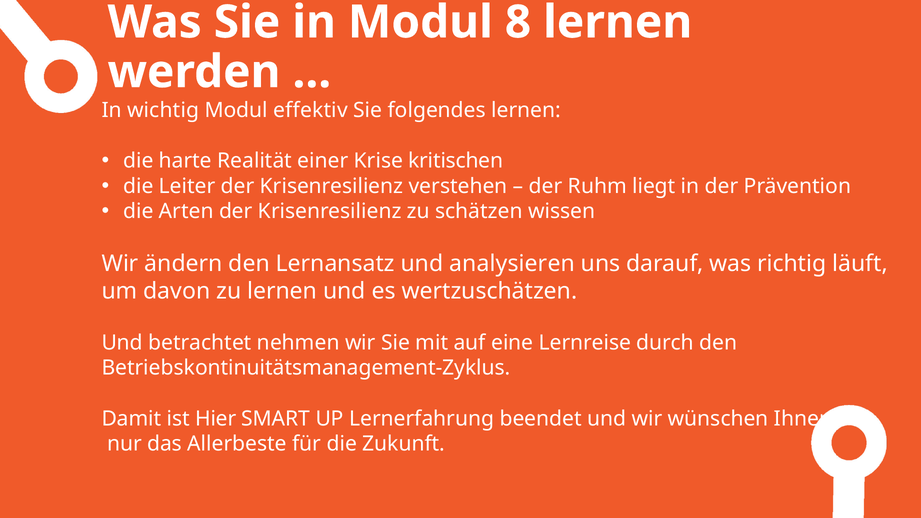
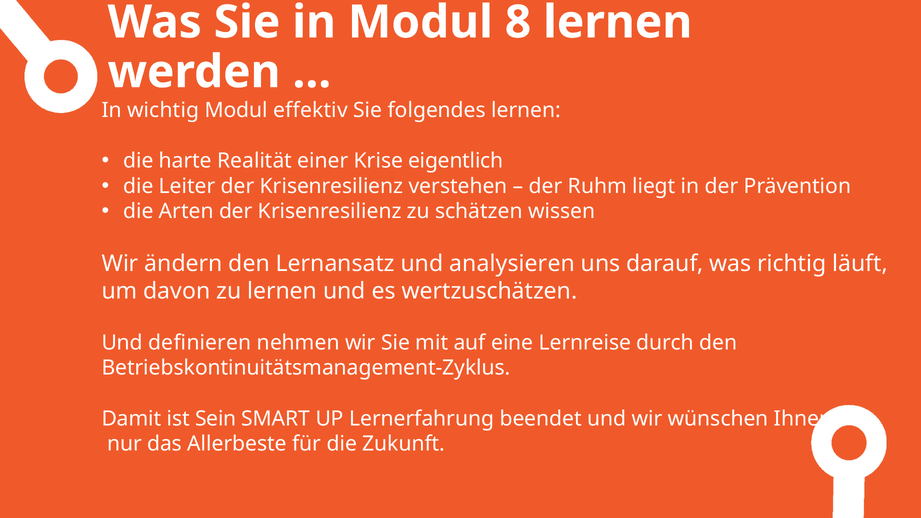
kritischen: kritischen -> eigentlich (456, 161)
betrachtet: betrachtet -> definieren (200, 343)
Hier: Hier -> Sein (216, 419)
